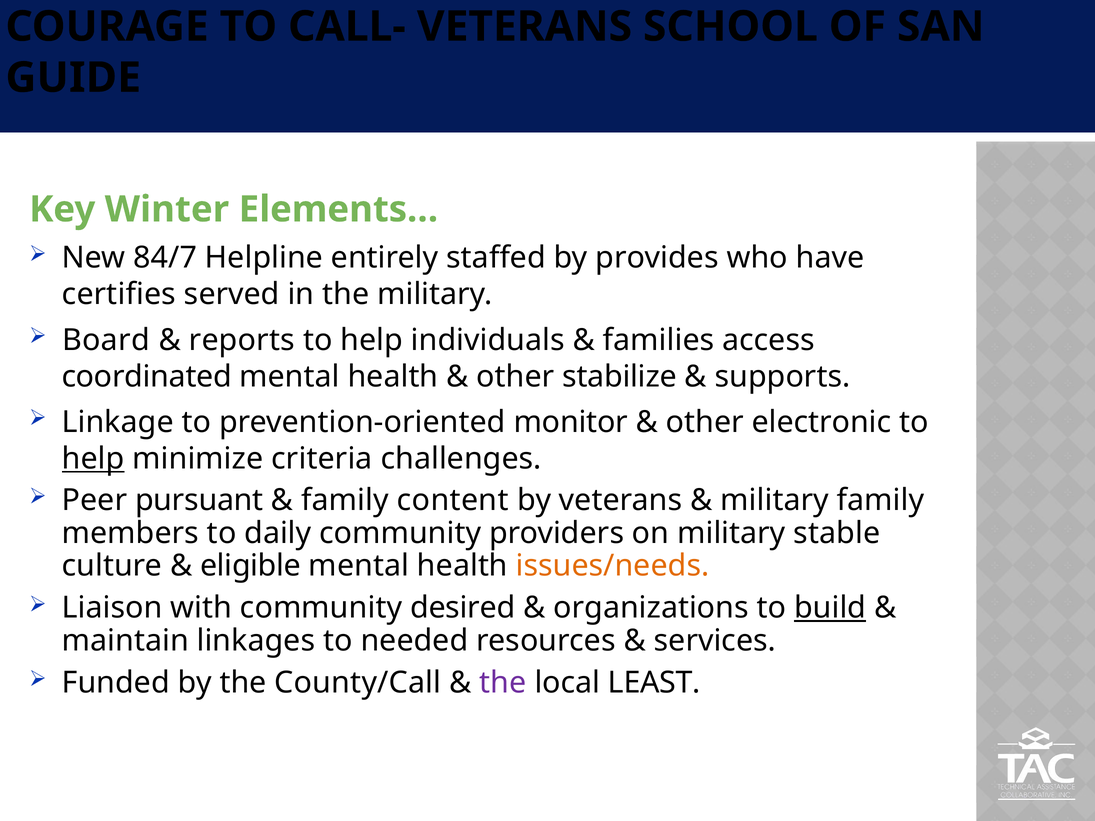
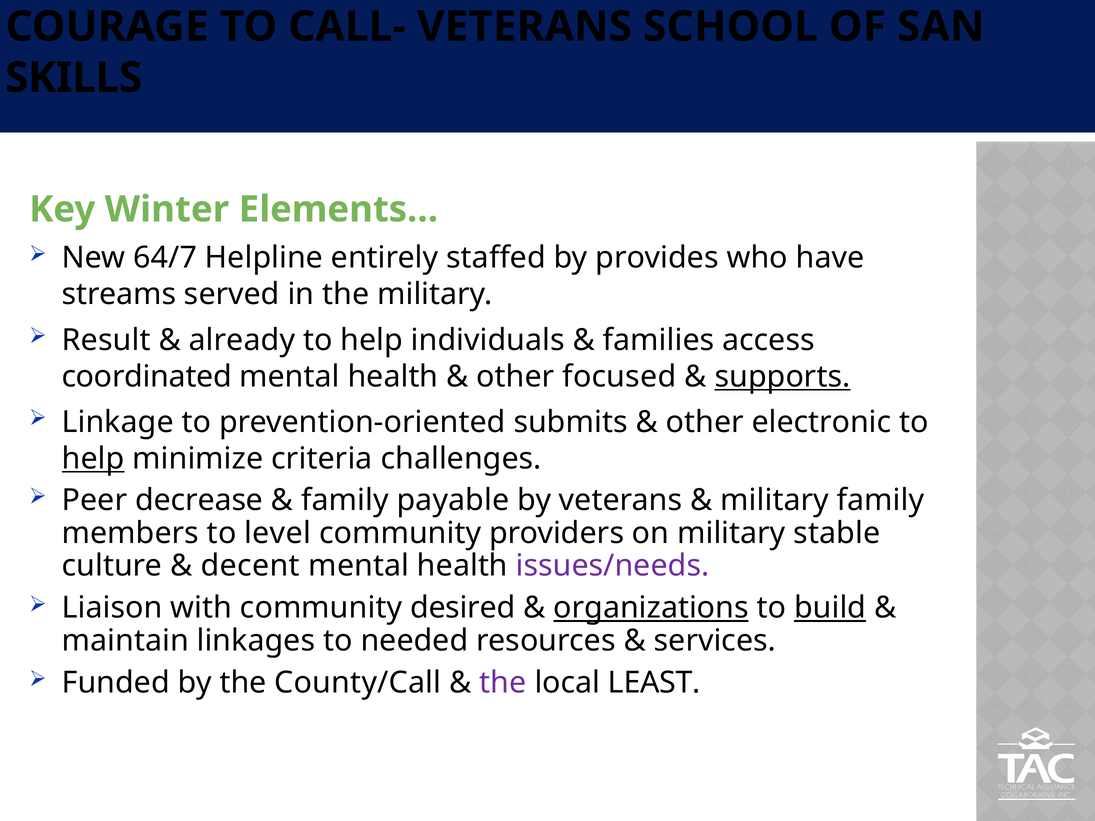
GUIDE: GUIDE -> SKILLS (74, 78)
84/7: 84/7 -> 64/7 (165, 258)
certifies: certifies -> streams (119, 295)
Board: Board -> Result (106, 340)
reports: reports -> already (242, 340)
stabilize: stabilize -> focused (619, 377)
supports underline: none -> present (783, 377)
monitor: monitor -> submits (571, 422)
pursuant: pursuant -> decrease (199, 500)
content: content -> payable (453, 500)
daily: daily -> level (278, 533)
eligible: eligible -> decent (250, 566)
issues/needs colour: orange -> purple (612, 566)
organizations underline: none -> present (651, 608)
